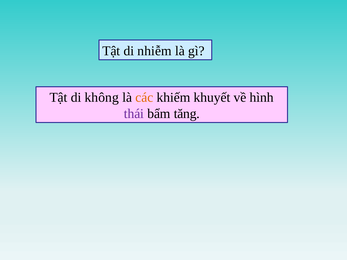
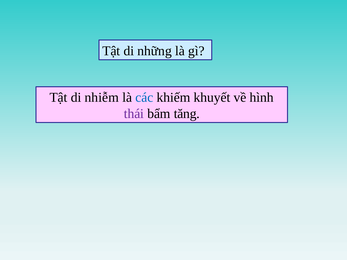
nhiễm: nhiễm -> những (155, 51)
không: không -> nhiễm (102, 97)
các colour: orange -> blue (144, 97)
